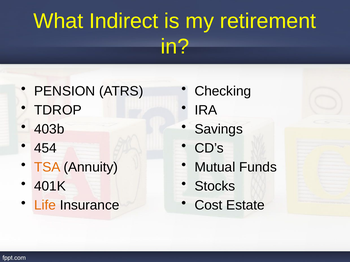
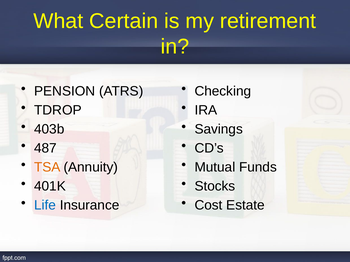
Indirect: Indirect -> Certain (124, 21)
454: 454 -> 487 (45, 148)
Life colour: orange -> blue (45, 206)
